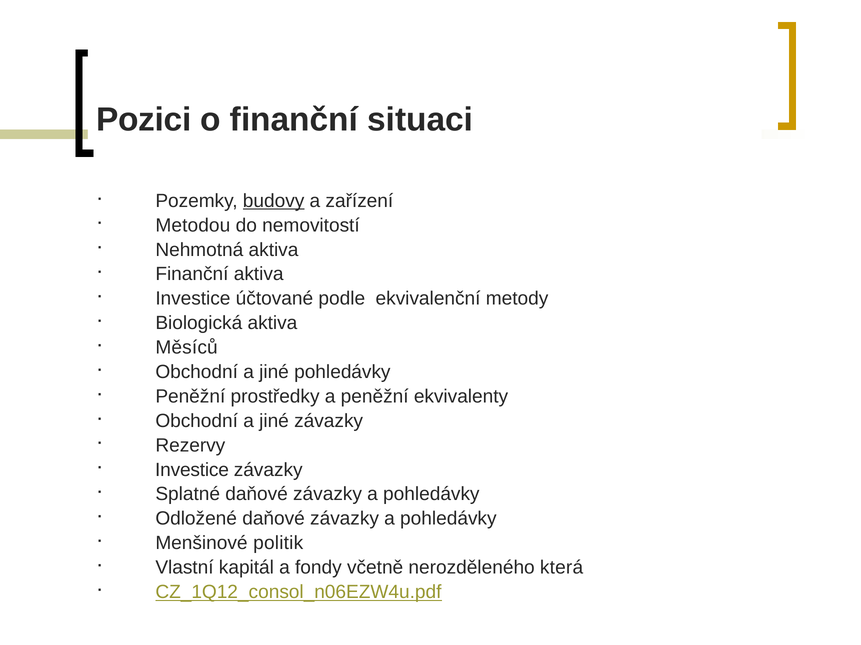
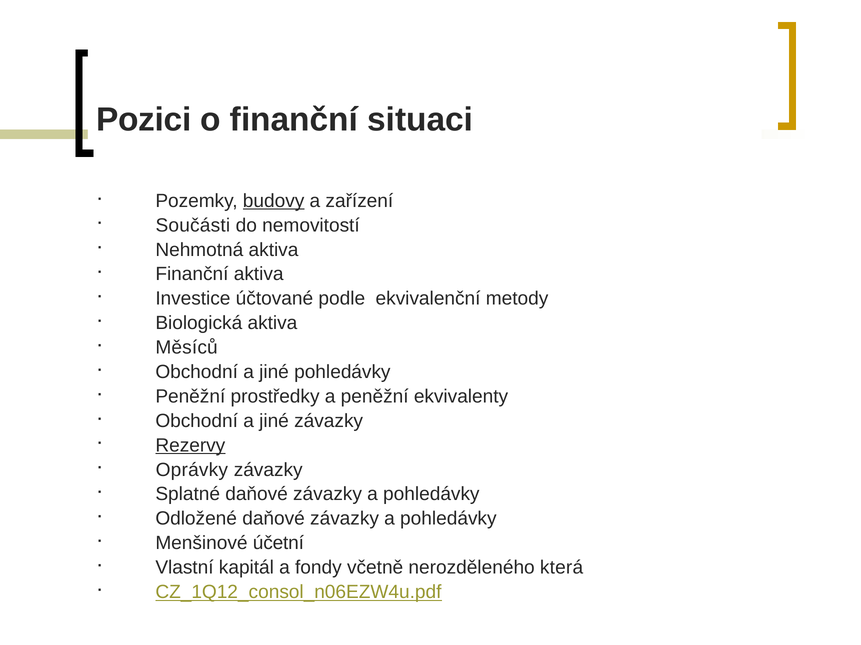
Metodou: Metodou -> Součásti (193, 226)
Rezervy underline: none -> present (190, 446)
Investice: Investice -> Oprávky (192, 470)
politik: politik -> účetní (278, 544)
